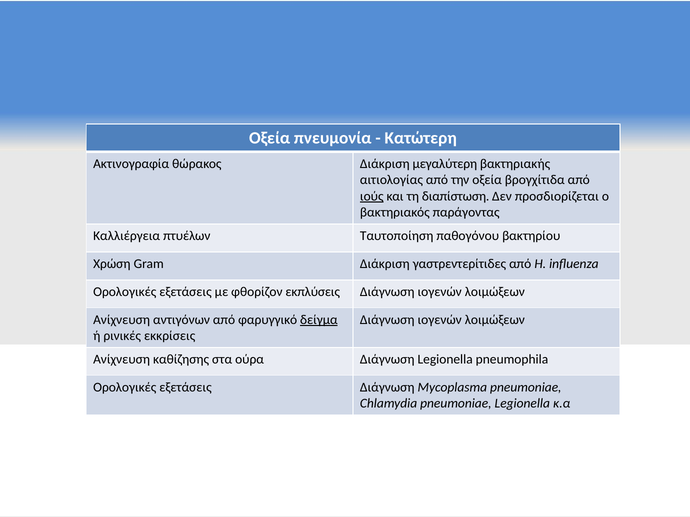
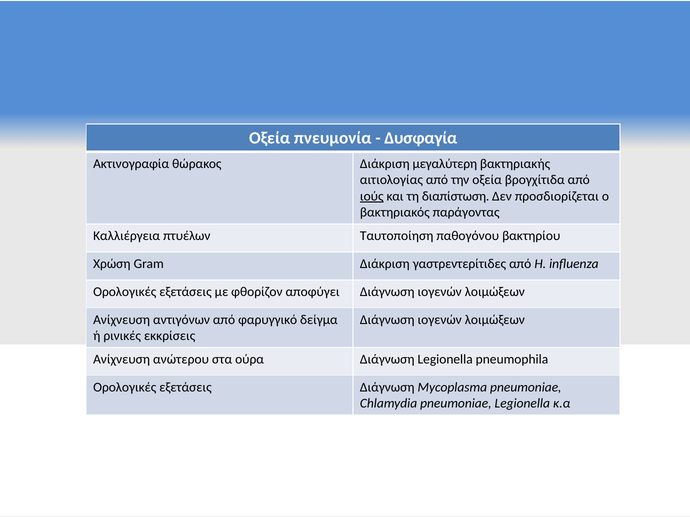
Κατώτερη: Κατώτερη -> Δυσφαγία (421, 138)
εκπλύσεις: εκπλύσεις -> αποφύγει (313, 292)
δείγμα underline: present -> none (319, 320)
καθίζησης: καθίζησης -> ανώτερου (181, 360)
